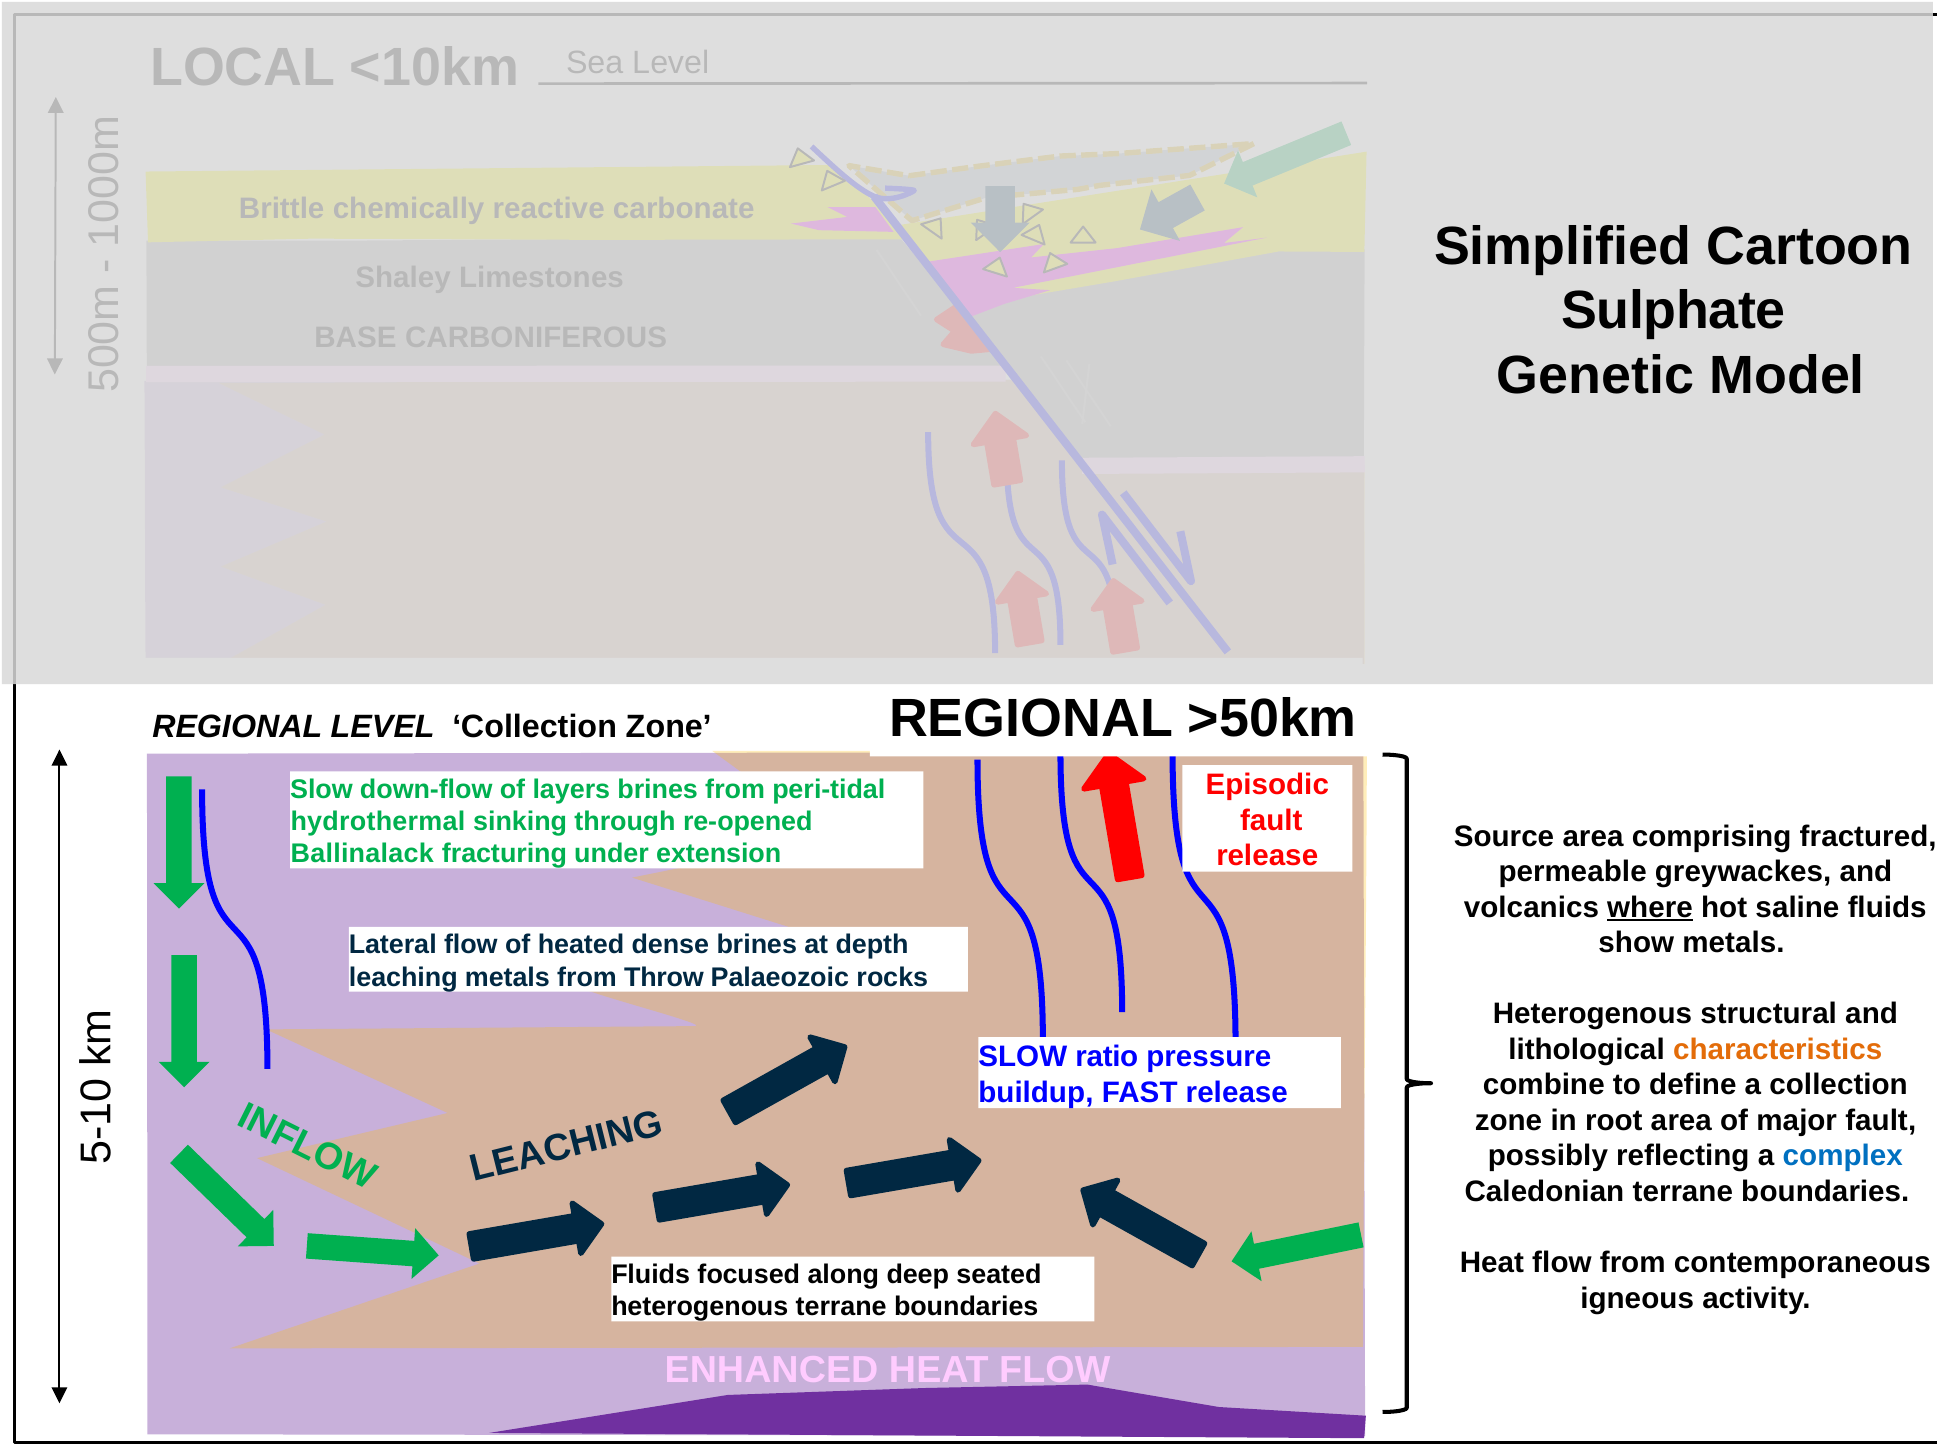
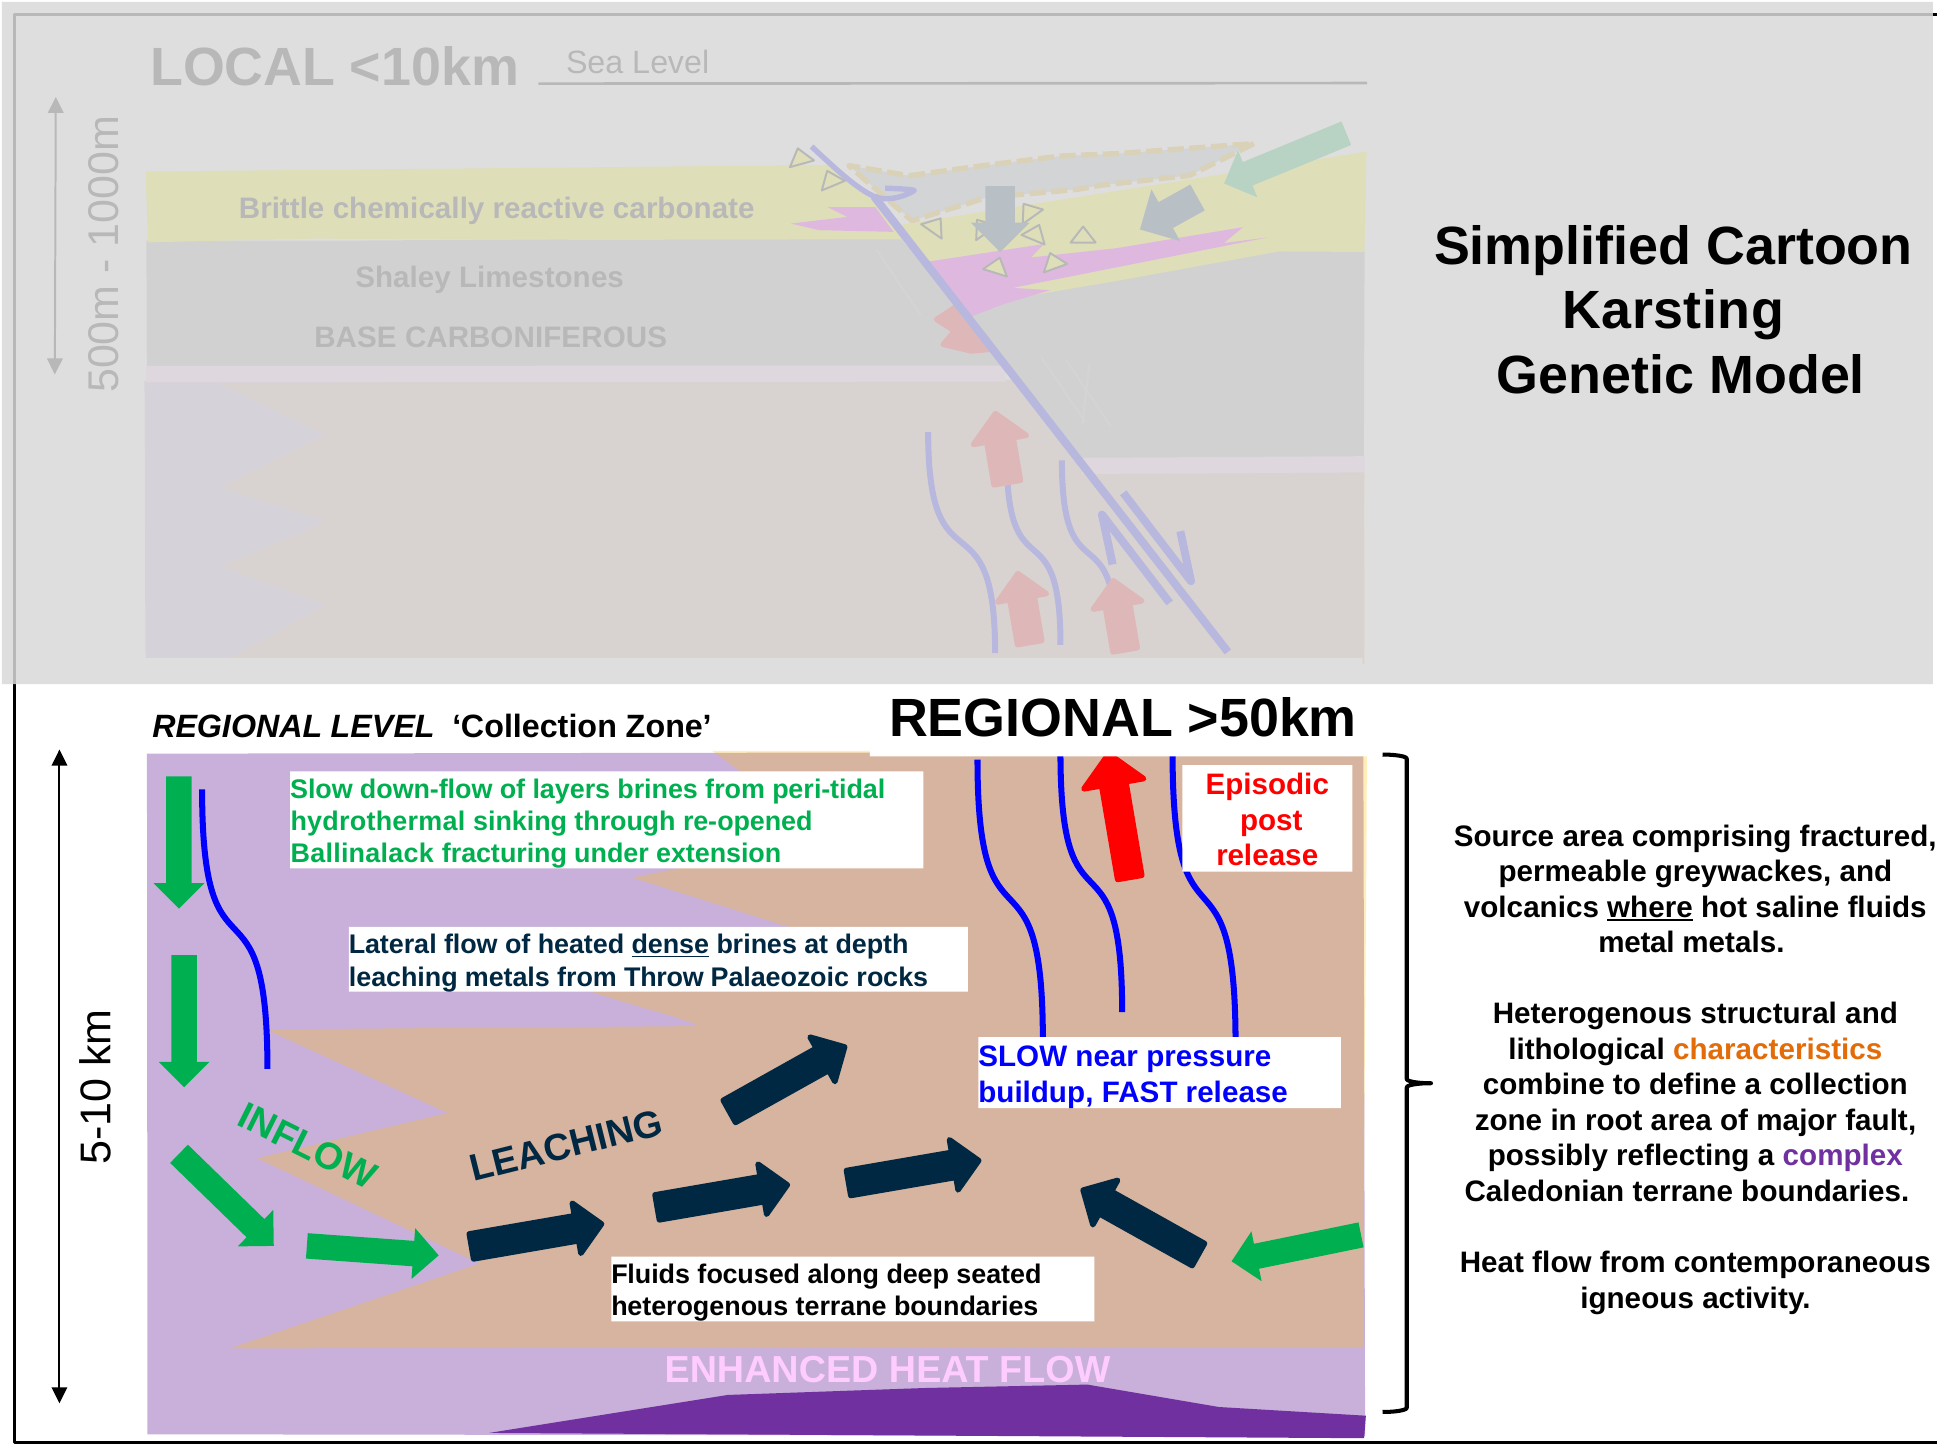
Sulphate: Sulphate -> Karsting (1673, 311)
fault: fault -> post (1271, 820)
show: show -> metal (1636, 943)
dense underline: none -> present (670, 945)
ratio: ratio -> near (1107, 1057)
complex colour: blue -> purple (1843, 1156)
